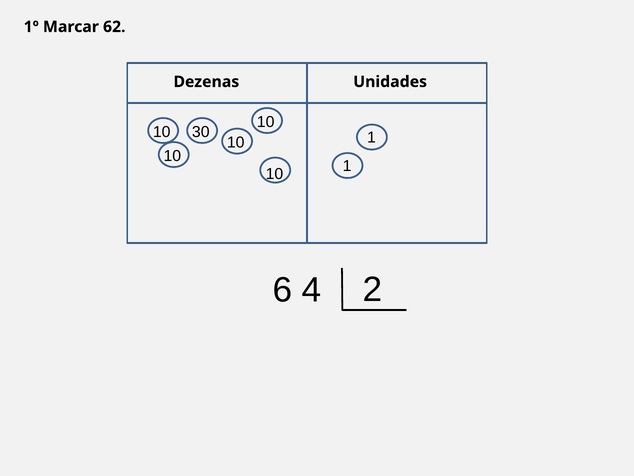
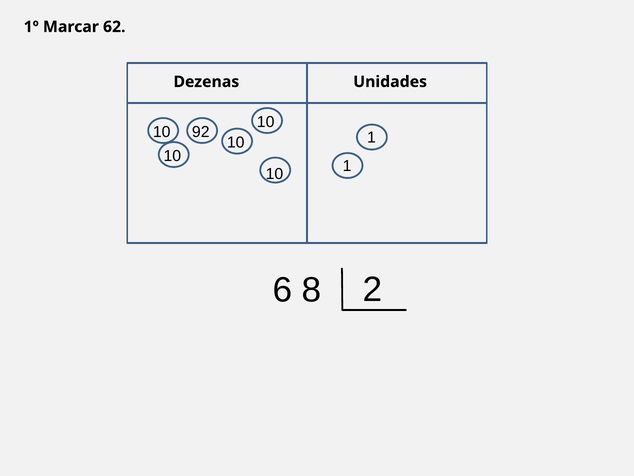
30: 30 -> 92 (201, 132)
4: 4 -> 8 (312, 290)
